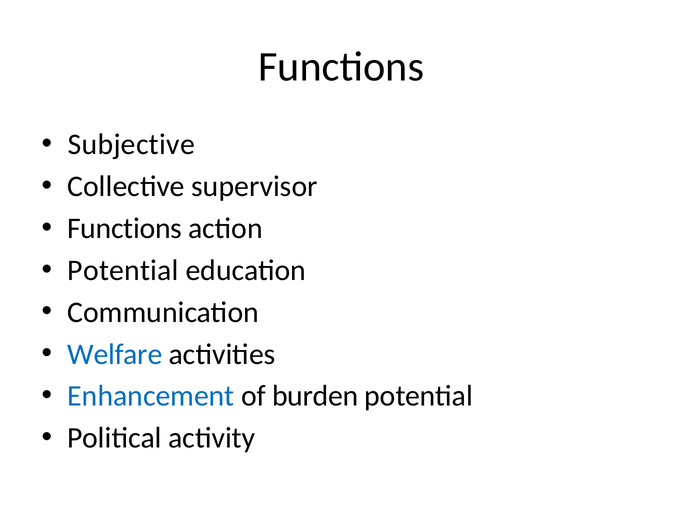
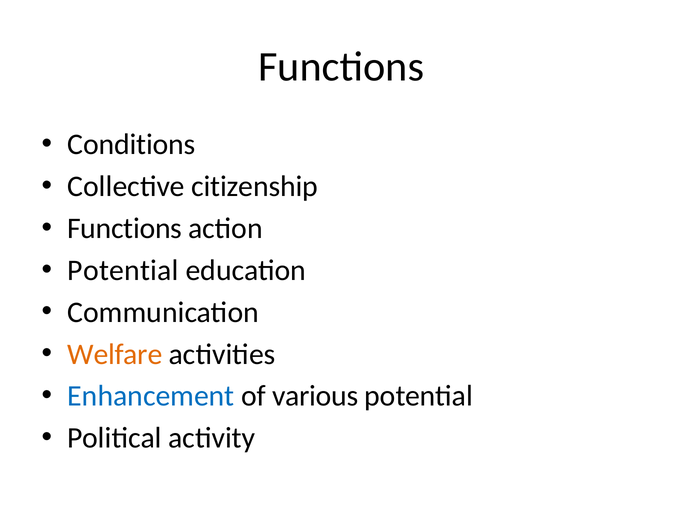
Subjective: Subjective -> Conditions (132, 145)
supervisor: supervisor -> citizenship (255, 186)
Welfare colour: blue -> orange (115, 354)
burden: burden -> various (315, 396)
